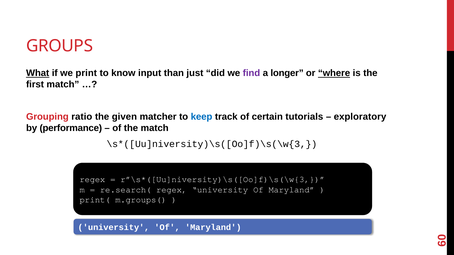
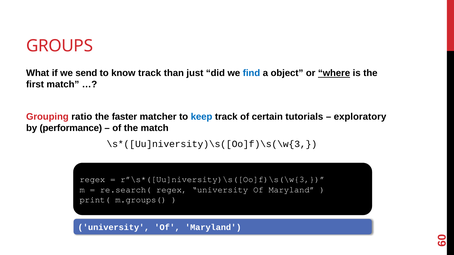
What underline: present -> none (38, 73)
print: print -> send (86, 73)
know input: input -> track (150, 73)
find colour: purple -> blue (251, 73)
longer: longer -> object (287, 73)
given: given -> faster (125, 117)
